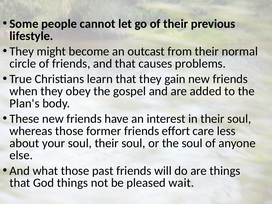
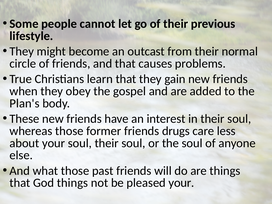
effort: effort -> drugs (176, 131)
pleased wait: wait -> your (181, 183)
